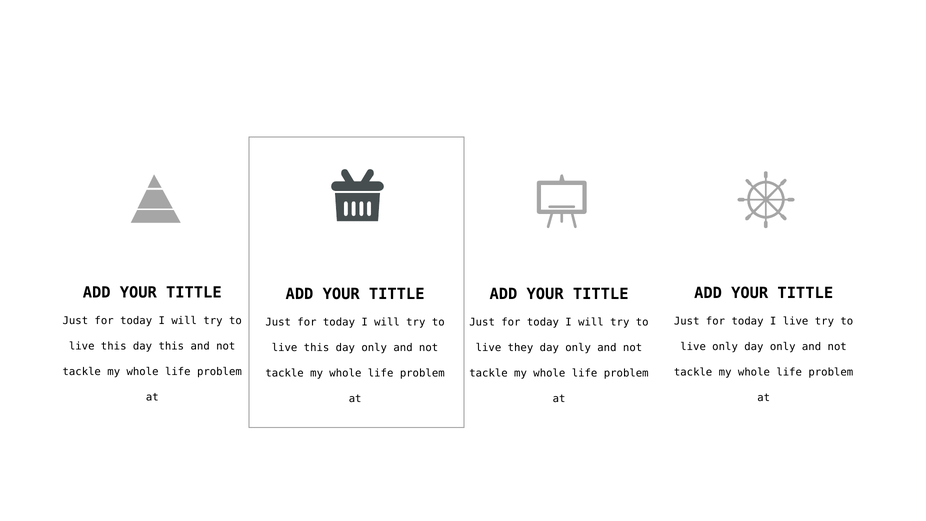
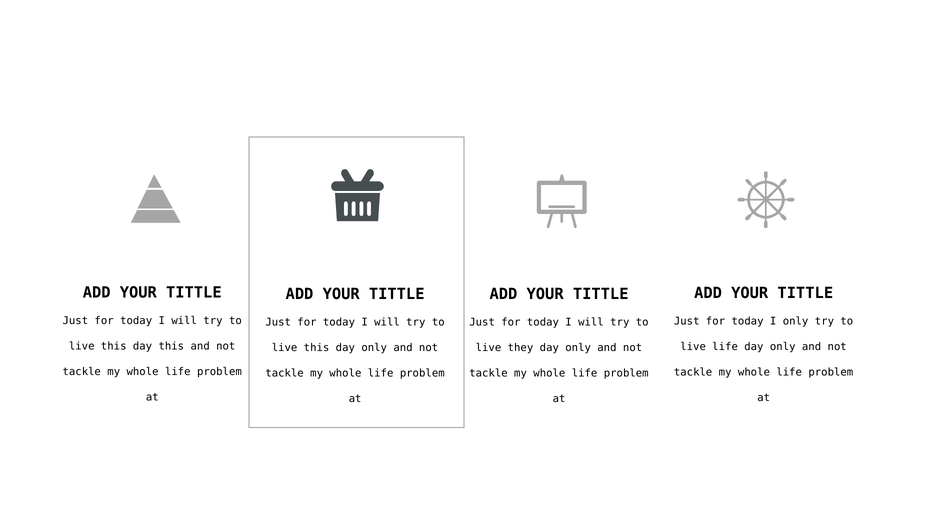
I live: live -> only (796, 321)
live only: only -> life (725, 346)
